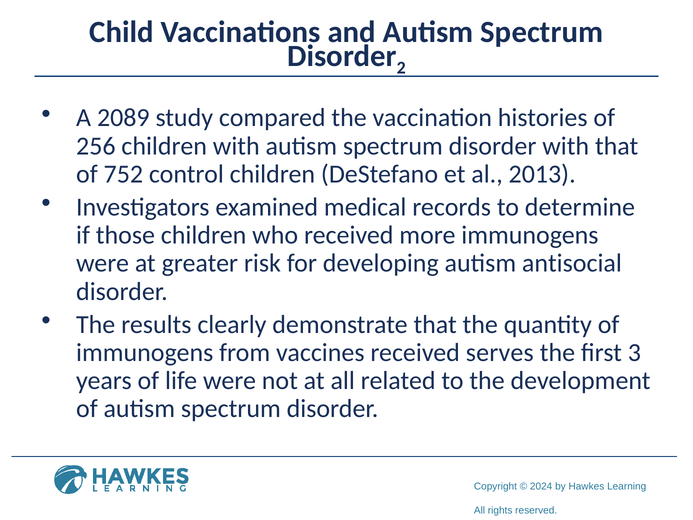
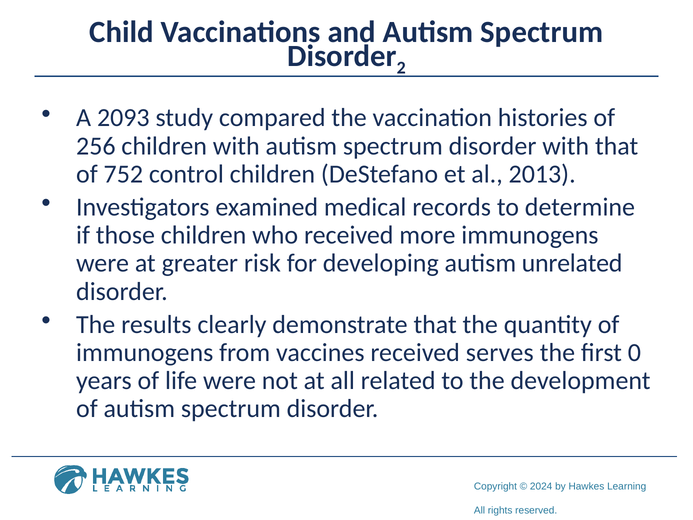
2089: 2089 -> 2093 (123, 118)
antisocial: antisocial -> unrelated (572, 263)
3: 3 -> 0 (634, 352)
